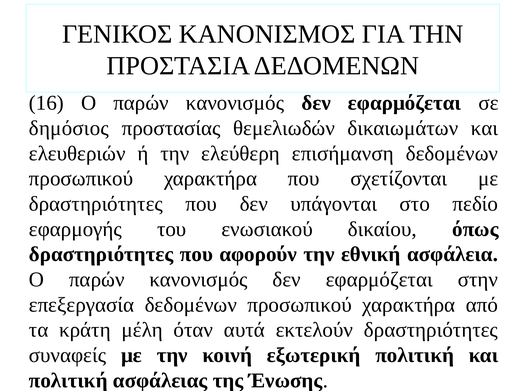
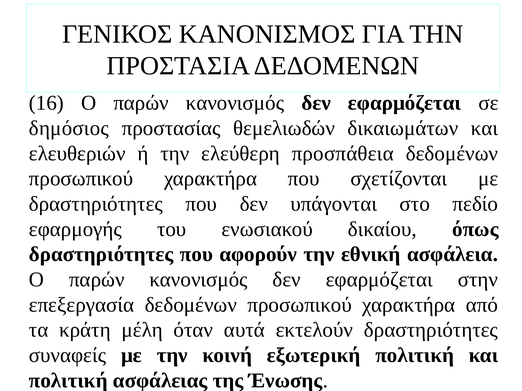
επισήμανση: επισήμανση -> προσπάθεια (343, 154)
